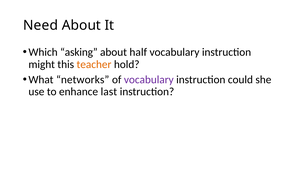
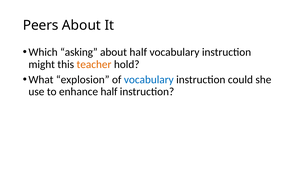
Need: Need -> Peers (41, 25)
networks: networks -> explosion (83, 79)
vocabulary colour: purple -> blue (149, 79)
enhance last: last -> half (109, 92)
